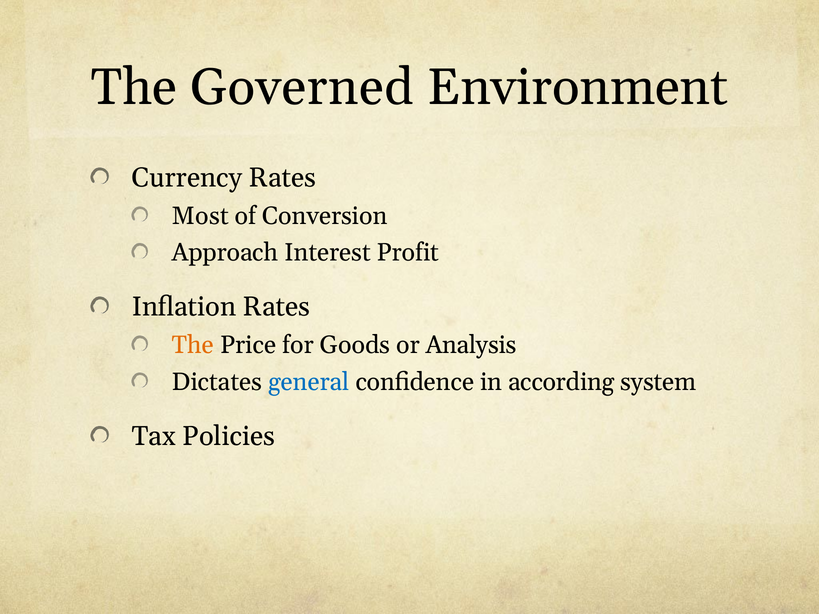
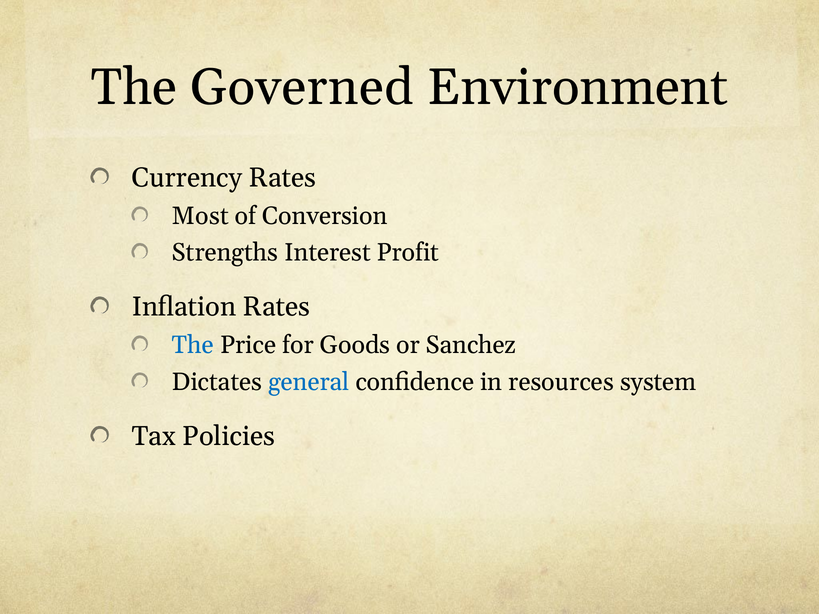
Approach: Approach -> Strengths (225, 253)
The colour: orange -> blue (193, 345)
Analysis: Analysis -> Sanchez (471, 345)
according: according -> resources (561, 382)
